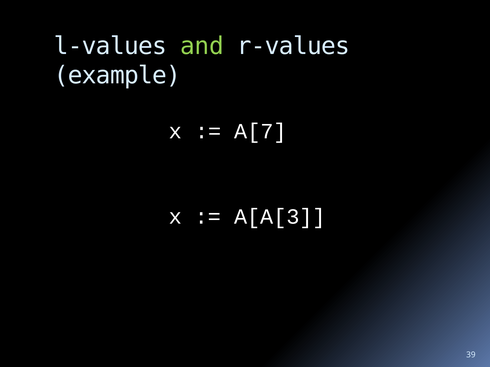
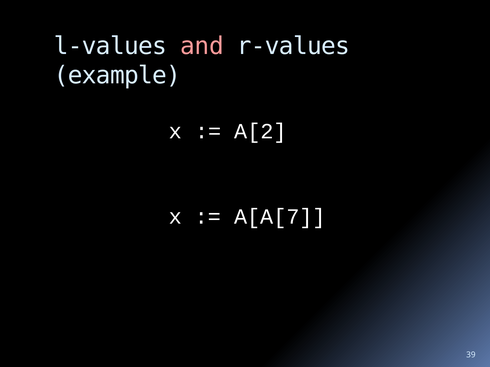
and colour: light green -> pink (202, 46)
A[7: A[7 -> A[2 (260, 131)
A[A[3: A[A[3 -> A[A[7 (280, 217)
